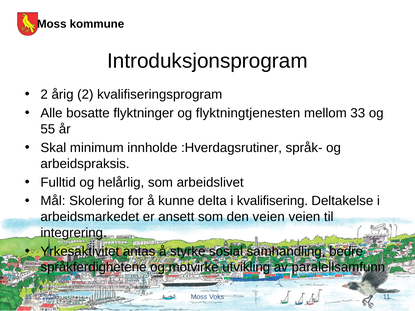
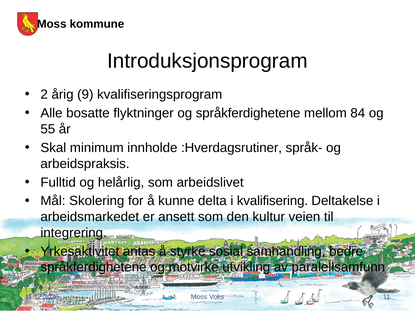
årig 2: 2 -> 9 (85, 95)
og flyktningtjenesten: flyktningtjenesten -> språkferdighetene (248, 113)
33: 33 -> 84 (358, 113)
den veien: veien -> kultur (269, 217)
